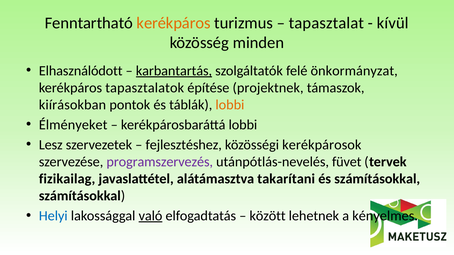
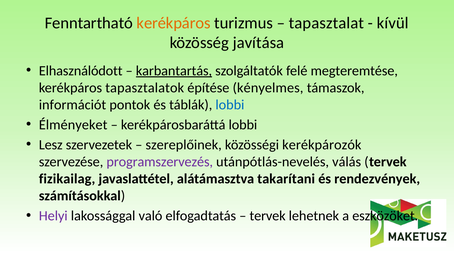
minden: minden -> javítása (258, 43)
önkormányzat: önkormányzat -> megteremtése (354, 71)
projektnek: projektnek -> kényelmes (268, 88)
kiírásokban: kiírásokban -> információt (73, 105)
lobbi colour: orange -> blue (230, 105)
fejlesztéshez: fejlesztéshez -> szereplőinek (184, 145)
kerékpárosok: kerékpárosok -> kerékpározók (322, 145)
füvet: füvet -> válás (347, 162)
és számításokkal: számításokkal -> rendezvények (377, 179)
Helyi colour: blue -> purple (53, 216)
való underline: present -> none (150, 216)
között: között -> tervek (268, 216)
kényelmes: kényelmes -> eszközöket (385, 216)
